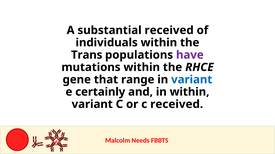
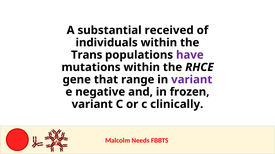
variant colour: blue -> purple (192, 80)
certainly: certainly -> negative (100, 92)
in within: within -> frozen (190, 92)
c received: received -> clinically (177, 105)
